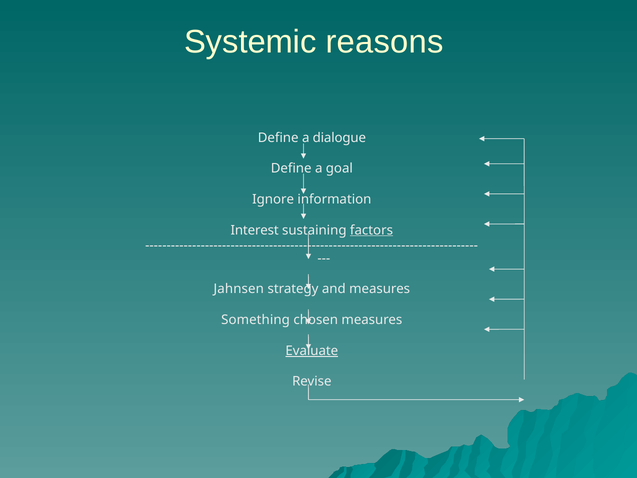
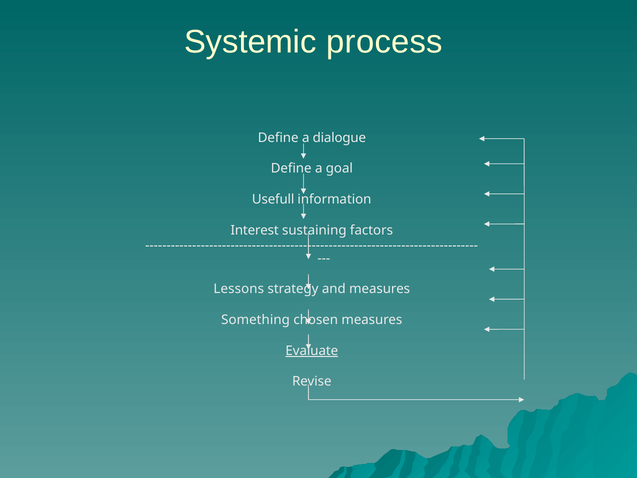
reasons: reasons -> process (385, 42)
Ignore: Ignore -> Usefull (273, 199)
factors underline: present -> none (371, 230)
Jahnsen: Jahnsen -> Lessons (239, 289)
